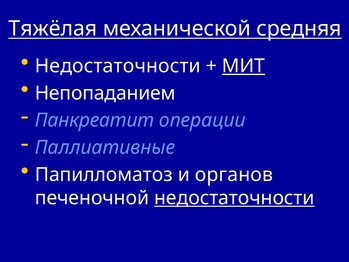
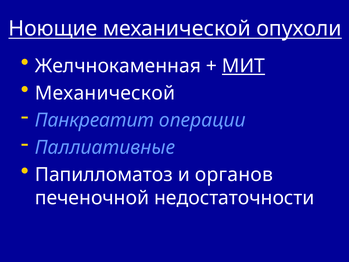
Тяжёлая: Тяжёлая -> Ноющие (53, 29)
средняя: средняя -> опухоли (299, 29)
Недостаточности: Недостаточности -> Желчнокаменная (118, 66)
Непопаданием: Непопаданием -> Механической (105, 93)
недостаточности underline: present -> none (234, 198)
